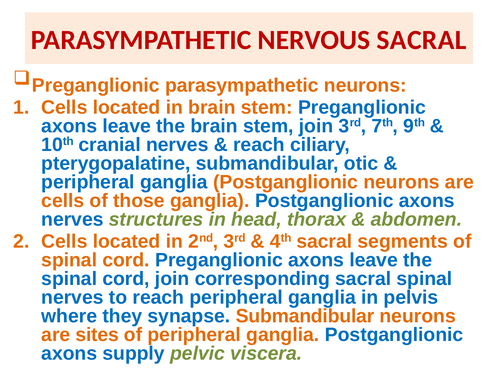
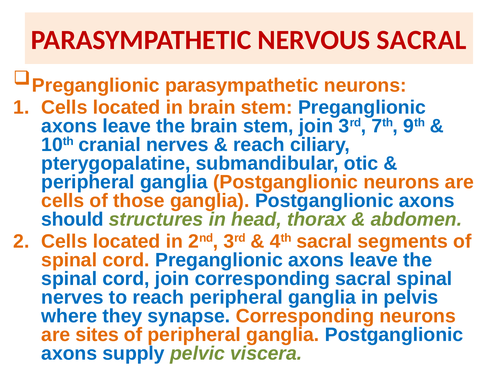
nerves: nerves -> should (73, 219)
synapse Submandibular: Submandibular -> Corresponding (305, 316)
